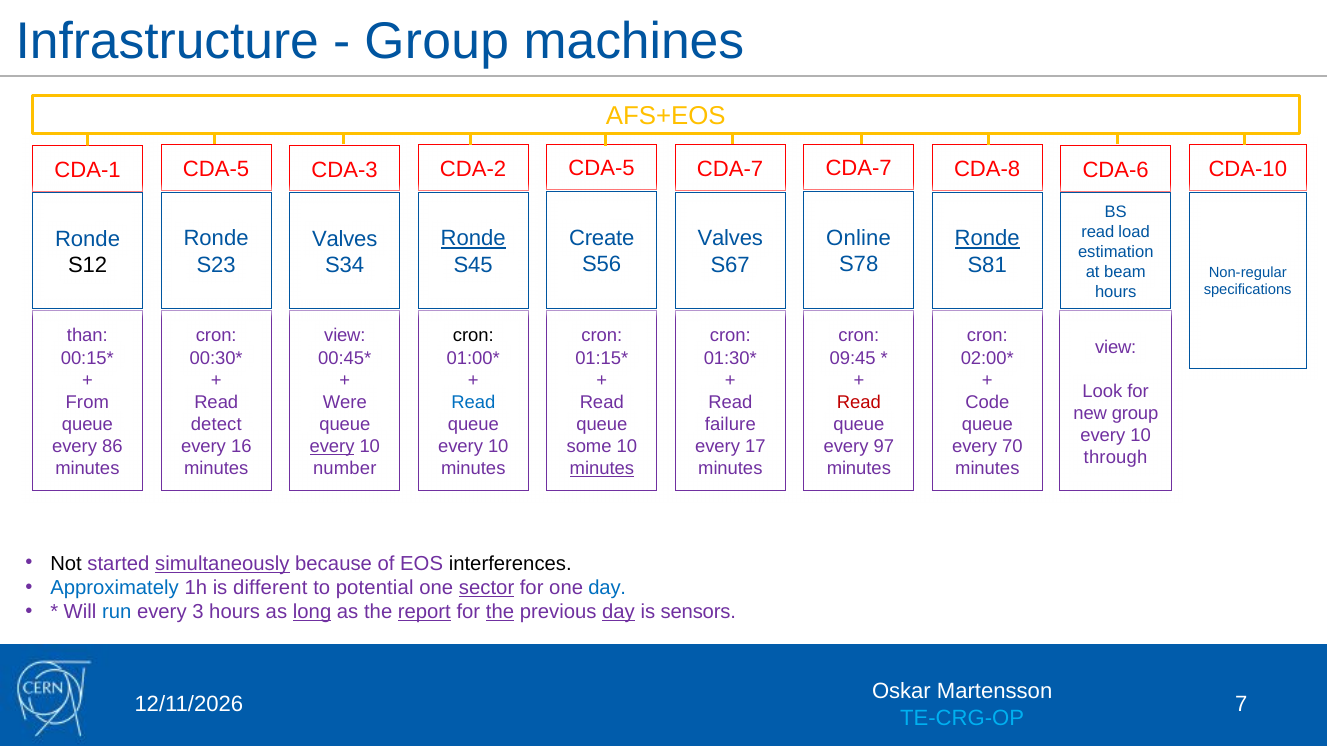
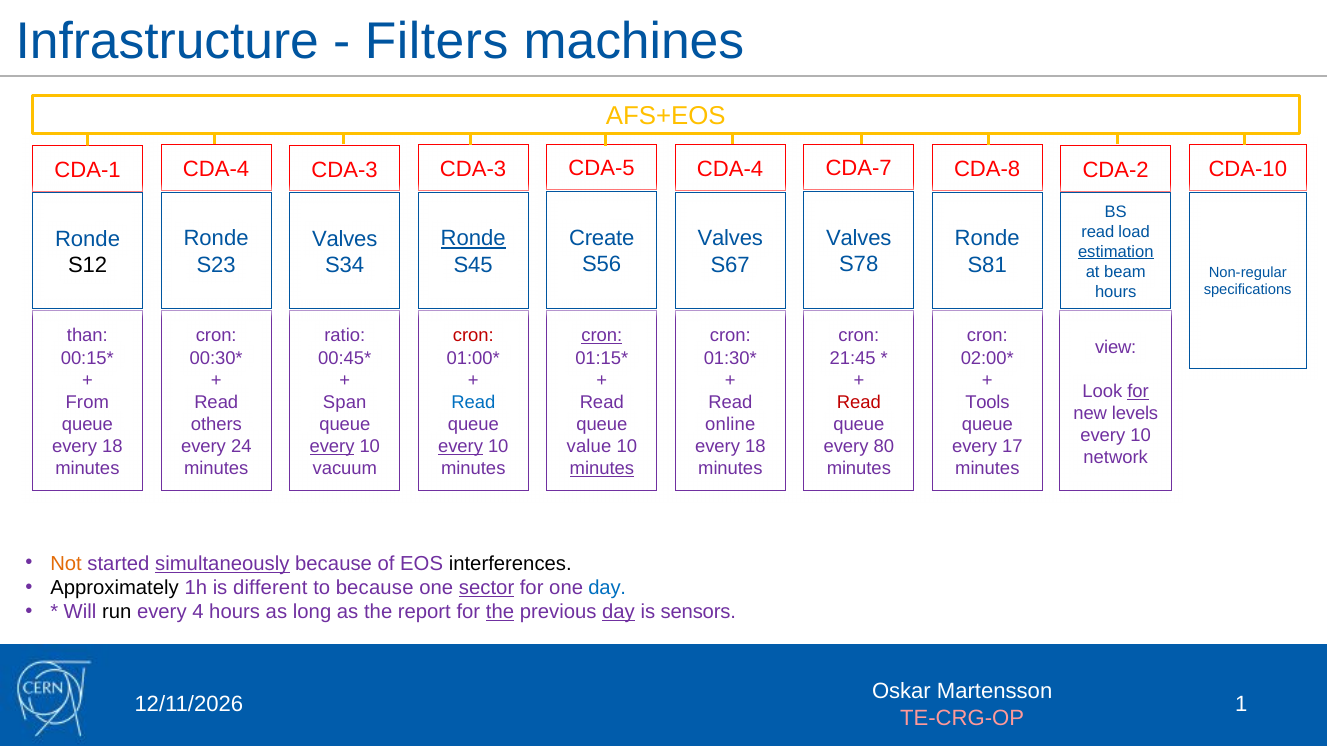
Group: Group -> Filters (437, 41)
CDA-5: CDA-5 -> CDA-4 (216, 169)
CDA-2: CDA-2 -> CDA-3 (473, 169)
CDA-7: CDA-7 -> CDA-4 (730, 169)
CDA-6: CDA-6 -> CDA-2 (1116, 170)
Online: Online -> Valves (859, 238)
Ronde underline: present -> none (987, 239)
estimation underline: none -> present (1116, 252)
view: view -> ratio (345, 336)
cron colour: black -> red (473, 336)
cron underline: none -> present (602, 336)
09:45: 09:45 -> 21:45 (853, 358)
for underline: none -> present (1138, 391)
Were: Were -> Span (345, 403)
Code: Code -> Tools (987, 403)
new group: group -> levels (1135, 414)
detect: detect -> others (216, 425)
failure: failure -> online (730, 425)
86: 86 -> 18 (112, 447)
16: 16 -> 24 (241, 447)
every underline: none -> present (461, 447)
some: some -> value (589, 447)
17: 17 -> 18 (755, 447)
97: 97 -> 80 (884, 447)
70: 70 -> 17 (1012, 447)
through: through -> network (1116, 458)
number: number -> vacuum (345, 469)
Not colour: black -> orange (66, 564)
Approximately colour: blue -> black (115, 588)
to potential: potential -> because (375, 588)
run colour: blue -> black (117, 612)
3: 3 -> 4 (198, 612)
long underline: present -> none (312, 612)
report underline: present -> none (424, 612)
7: 7 -> 1 (1241, 705)
TE-CRG-OP colour: light blue -> pink (962, 718)
